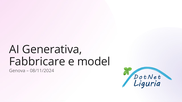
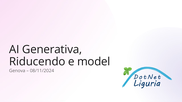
Fabbricare: Fabbricare -> Riducendo (37, 62)
